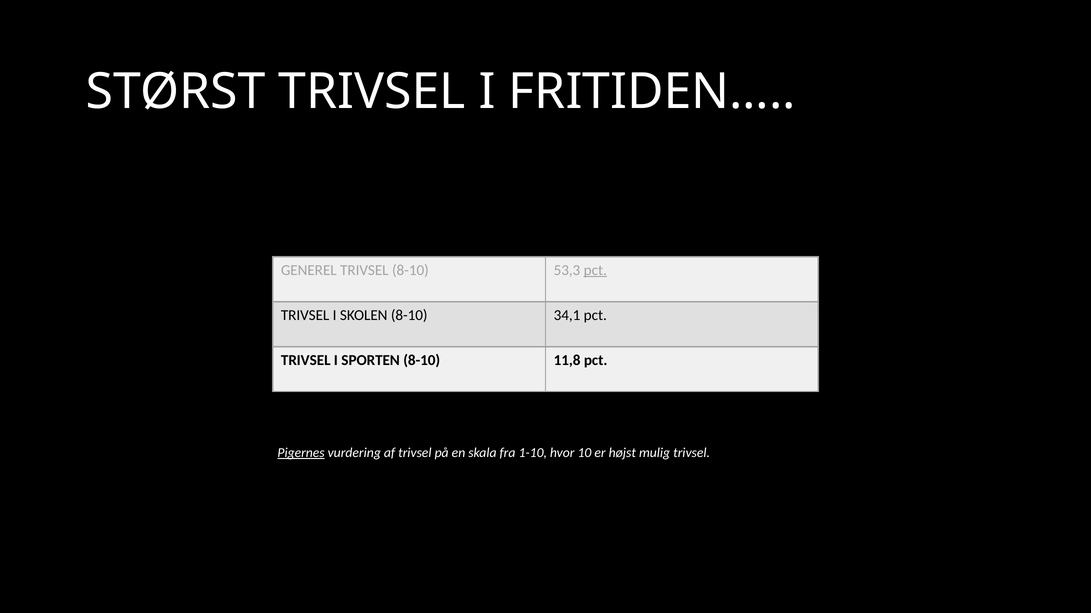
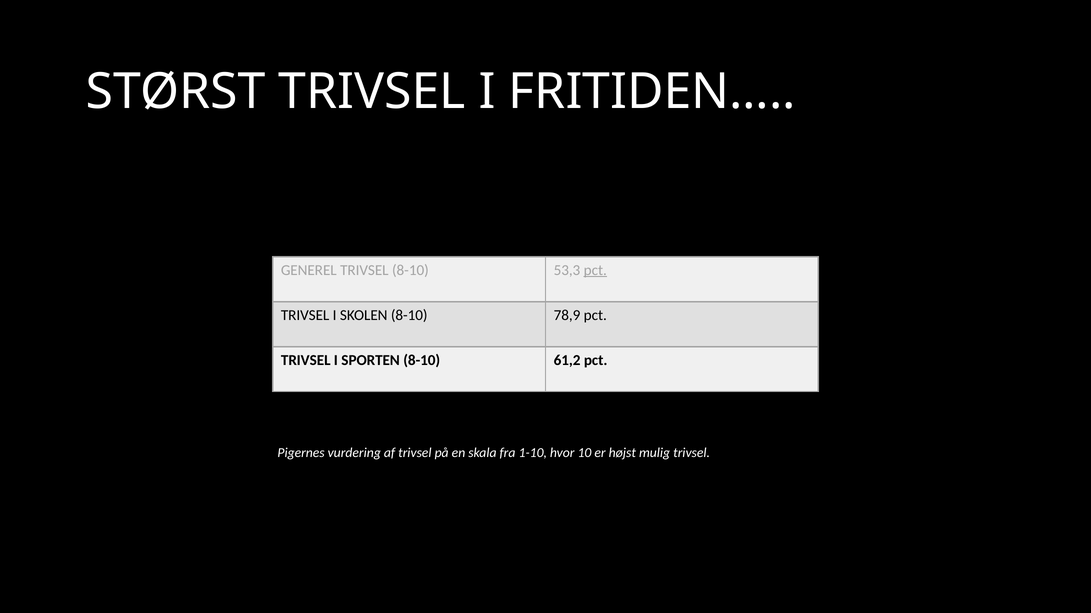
34,1: 34,1 -> 78,9 (567, 315)
11,8: 11,8 -> 61,2 (567, 360)
Pigernes underline: present -> none (301, 453)
